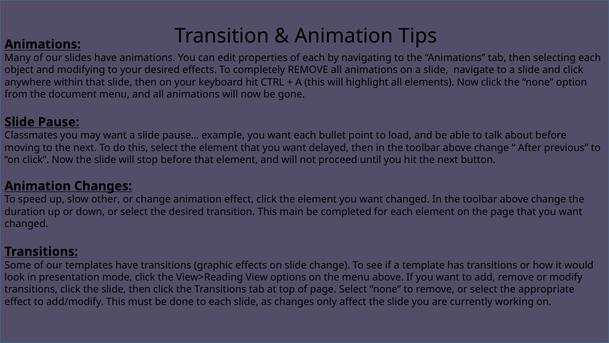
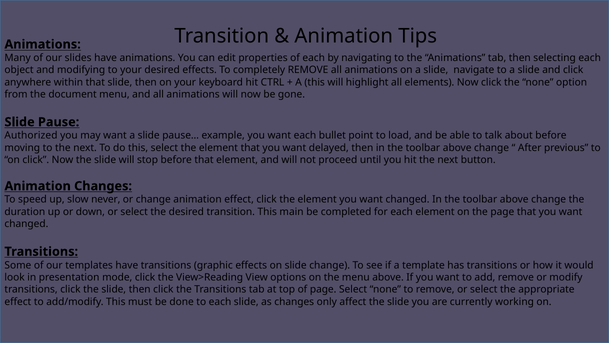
Classmates: Classmates -> Authorized (31, 135)
other: other -> never (106, 199)
